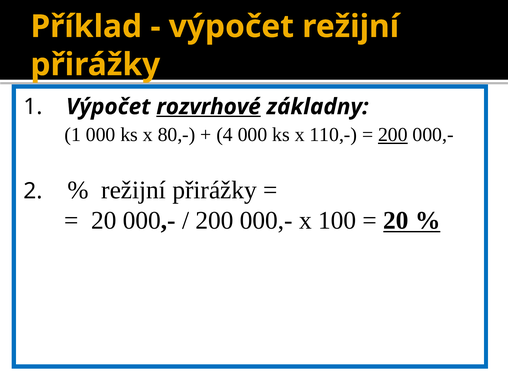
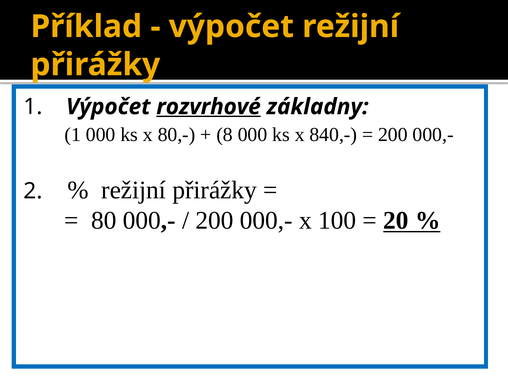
4: 4 -> 8 (225, 135)
110,-: 110,- -> 840,- (333, 135)
200 underline: present -> none (393, 135)
20: 20 -> 80 (104, 220)
